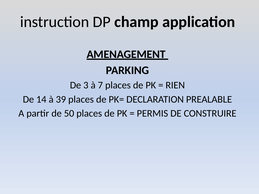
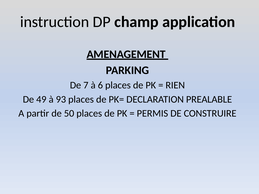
3: 3 -> 7 (86, 85)
7: 7 -> 6 (100, 85)
14: 14 -> 49 (41, 99)
39: 39 -> 93 (61, 99)
